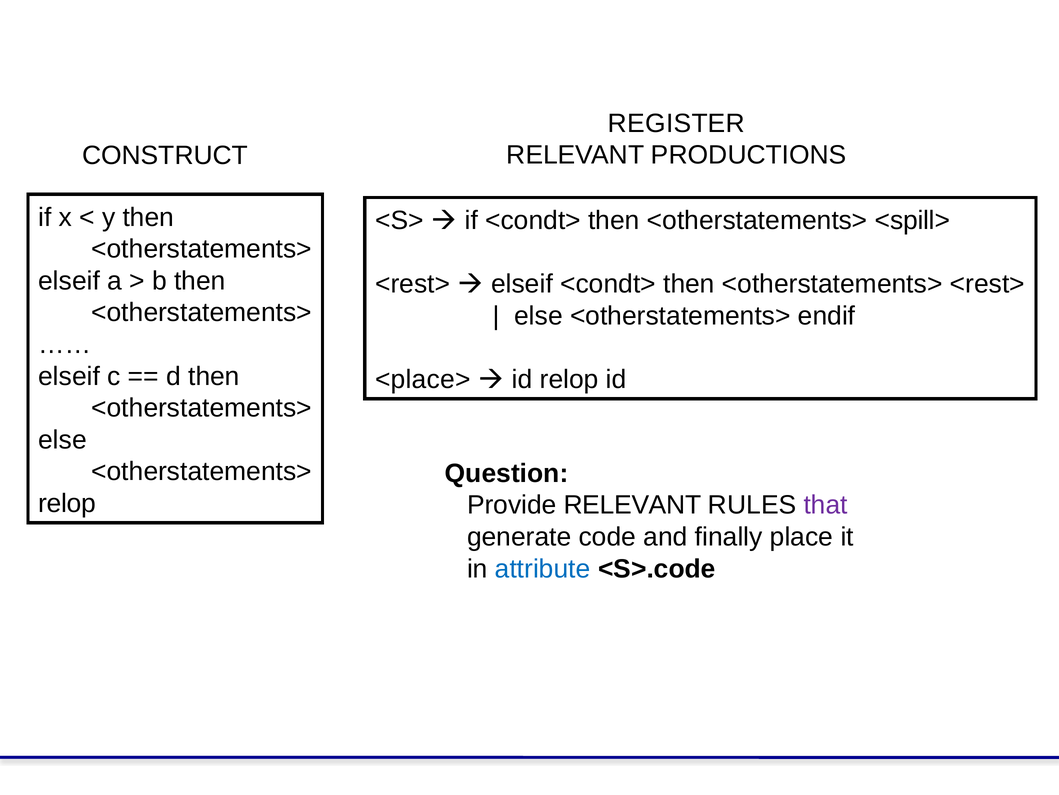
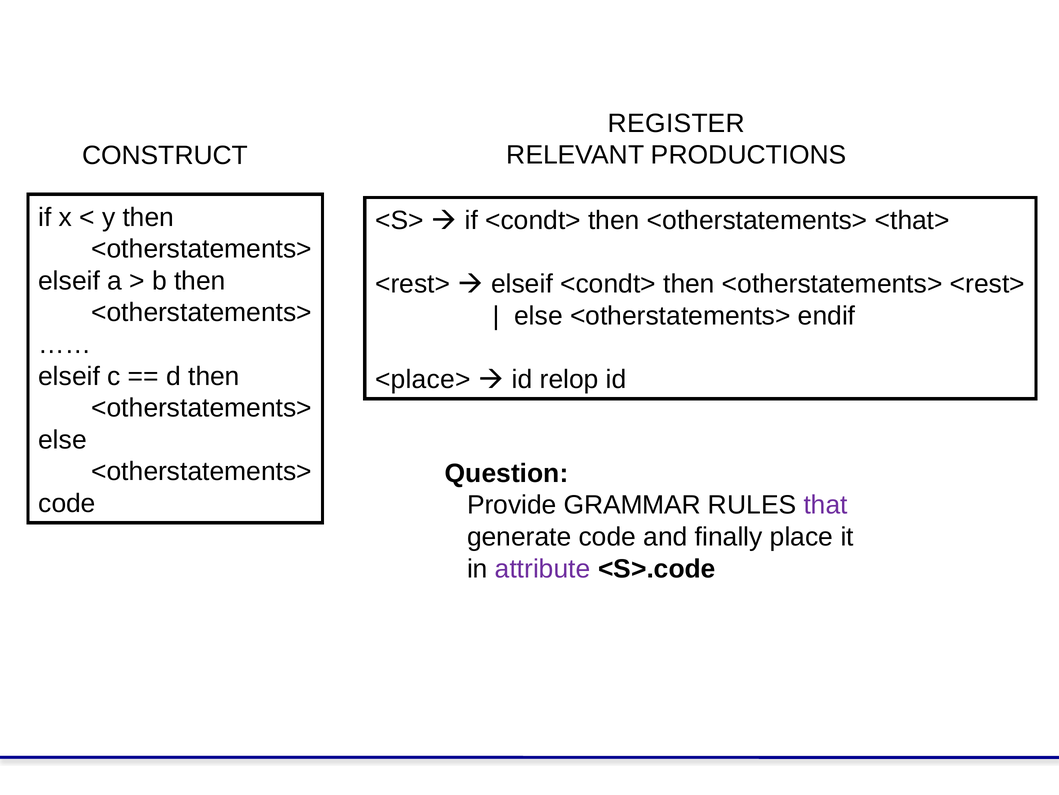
<spill>: <spill> -> <that> (912, 220)
relop: relop -> code (67, 503)
Provide RELEVANT: RELEVANT -> GRAMMAR (632, 505)
attribute colour: blue -> purple (543, 568)
